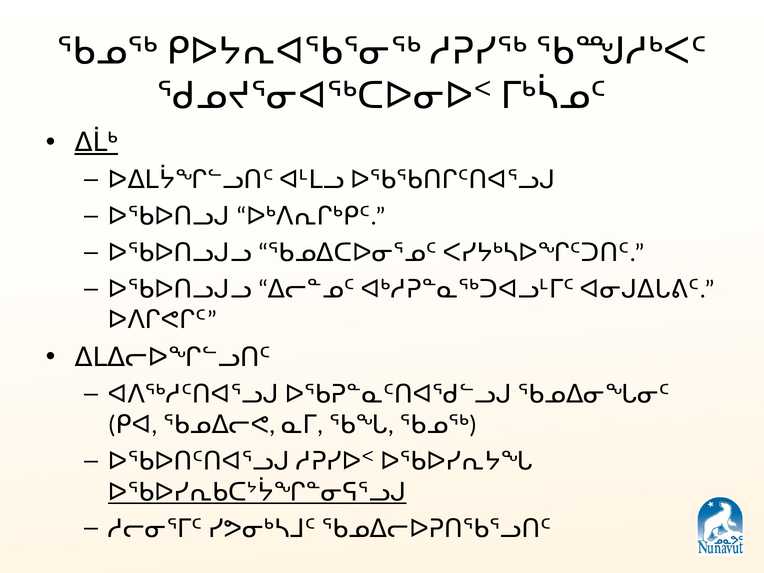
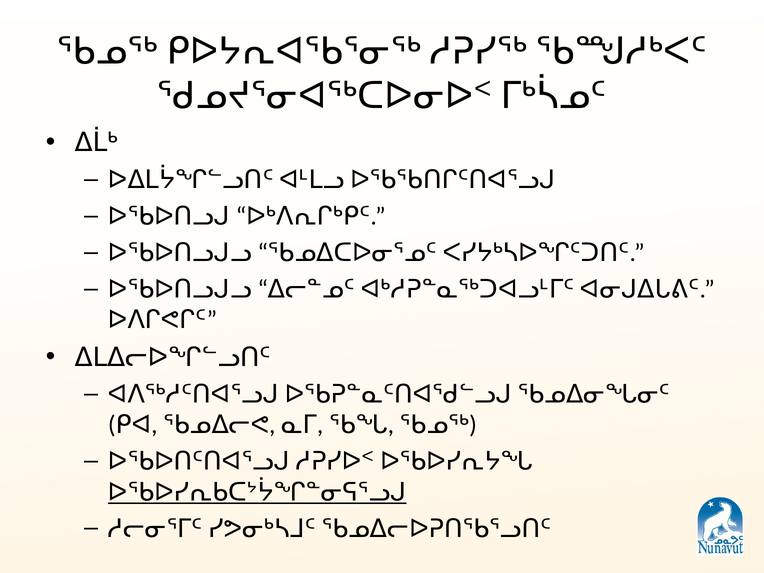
ᐃᒫᒃ underline: present -> none (96, 143)
